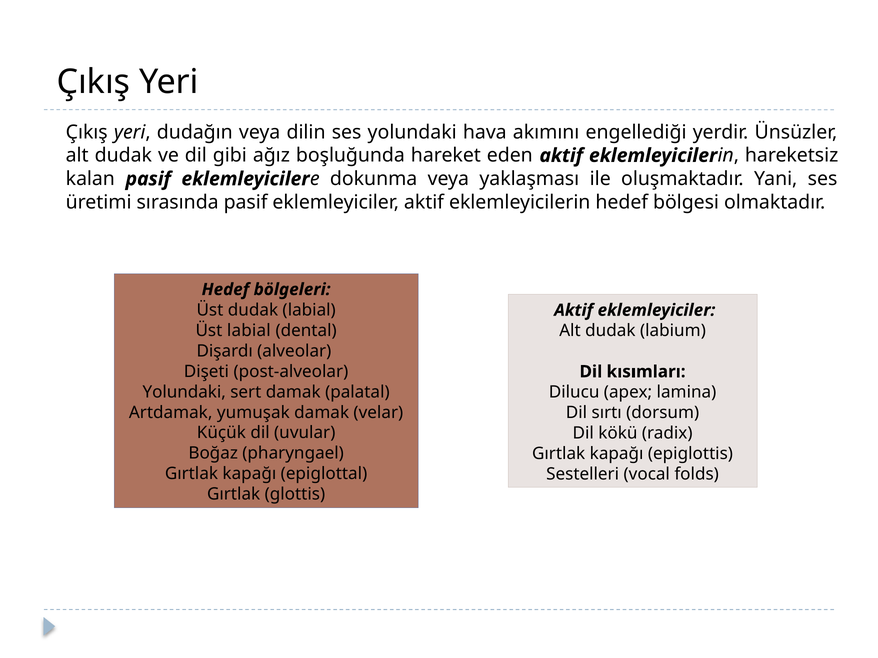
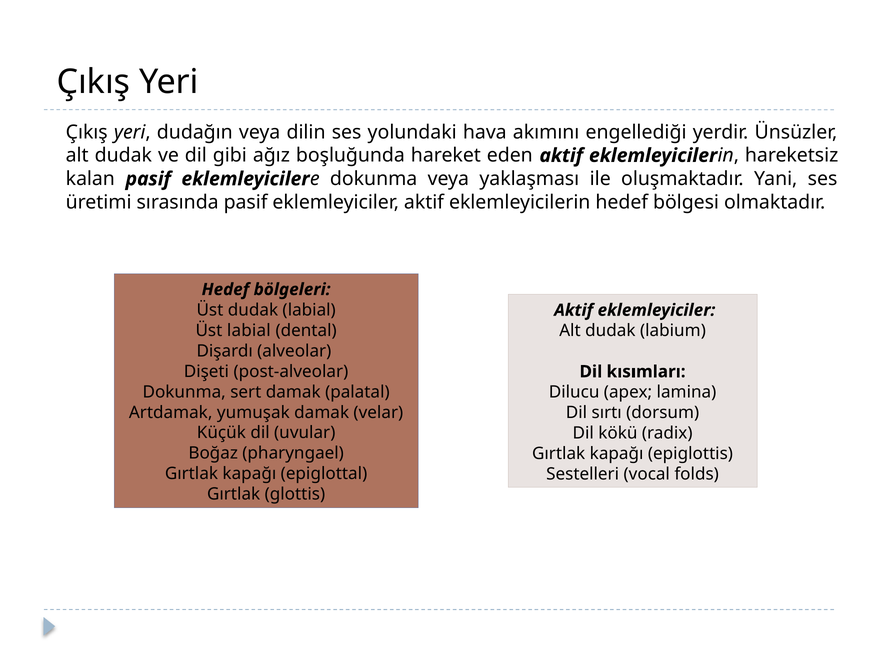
Yolundaki: Yolundaki -> Dokunma (184, 392)
